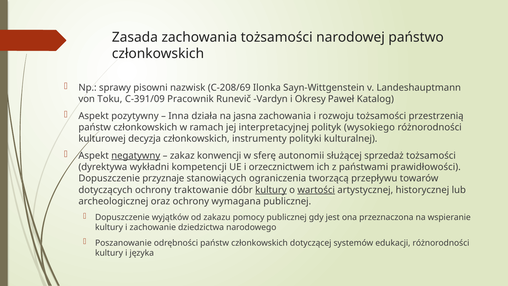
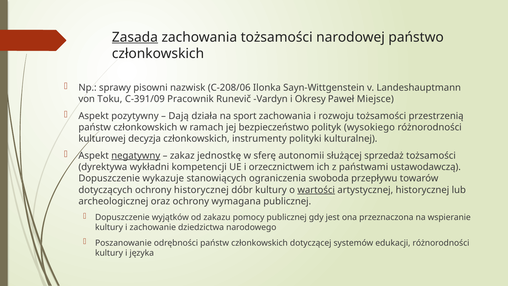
Zasada underline: none -> present (135, 37)
C-208/69: C-208/69 -> C-208/06 (229, 88)
Katalog: Katalog -> Miejsce (375, 99)
Inna: Inna -> Dają (179, 116)
jasna: jasna -> sport (245, 116)
interpretacyjnej: interpretacyjnej -> bezpieczeństwo (274, 127)
konwencji: konwencji -> jednostkę (219, 155)
prawidłowości: prawidłowości -> ustawodawczą (426, 167)
przyznaje: przyznaje -> wykazuje (163, 178)
tworzącą: tworzącą -> swoboda (329, 178)
ochrony traktowanie: traktowanie -> historycznej (201, 190)
kultury underline: present -> none (271, 190)
